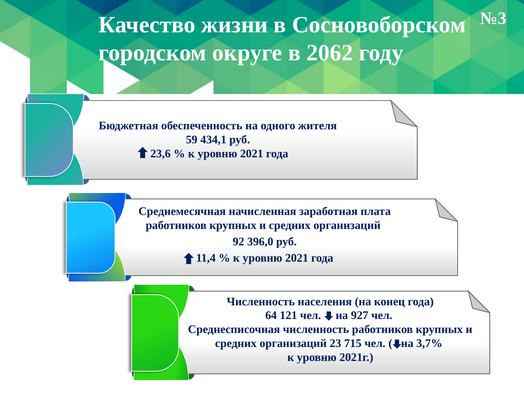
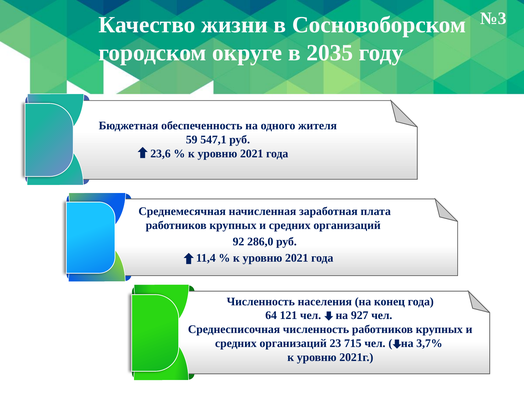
2062: 2062 -> 2035 (330, 53)
434,1: 434,1 -> 547,1 (213, 140)
396,0: 396,0 -> 286,0 (260, 242)
